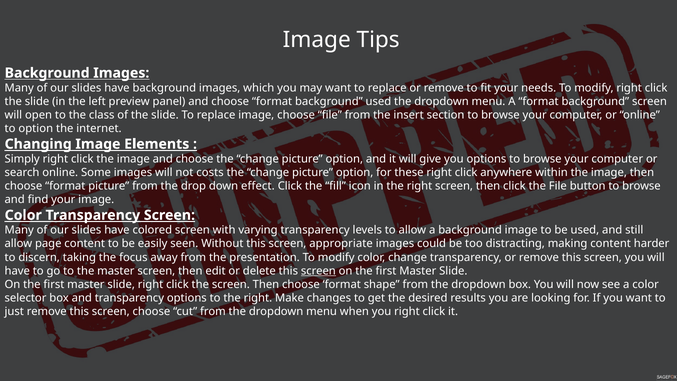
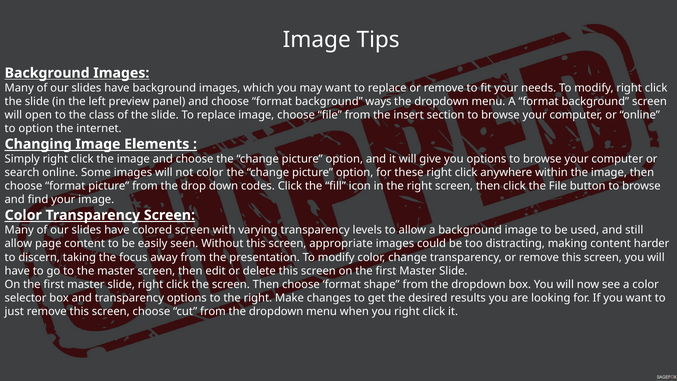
background used: used -> ways (378, 102)
not costs: costs -> color (210, 173)
effect: effect -> codes (258, 186)
screen underline: present -> none (318, 271)
